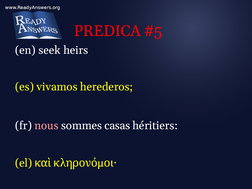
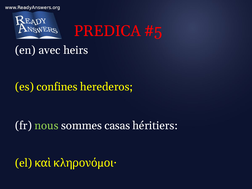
seek: seek -> avec (49, 50)
vivamos: vivamos -> confines (57, 87)
nous colour: pink -> light green (46, 126)
